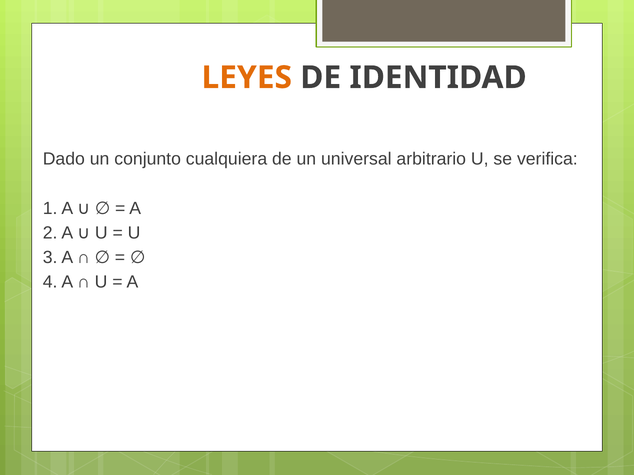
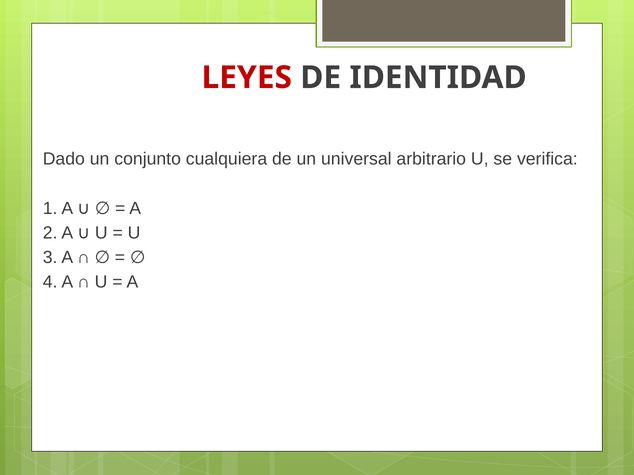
LEYES colour: orange -> red (247, 78)
